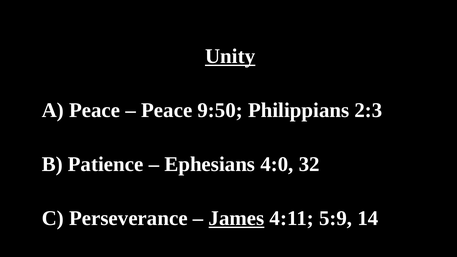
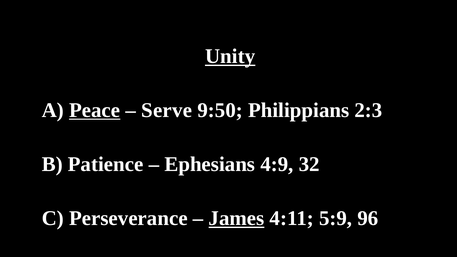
Peace underline: none -> present (95, 110)
Peace: Peace -> Serve (167, 110)
4:0: 4:0 -> 4:9 (277, 164)
14: 14 -> 96 (368, 218)
